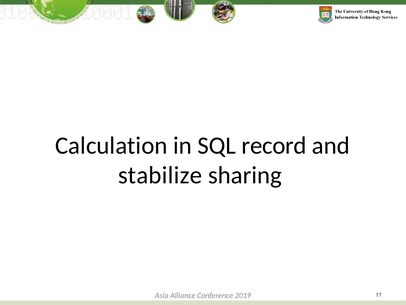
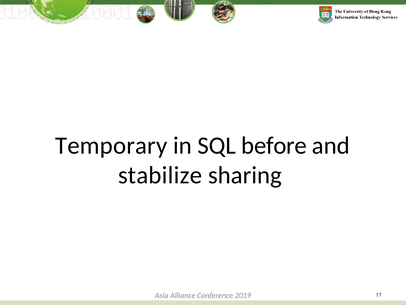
Calculation: Calculation -> Temporary (111, 145)
record: record -> before (274, 145)
